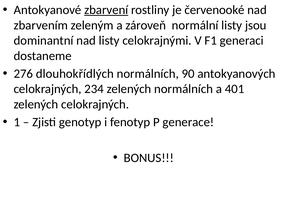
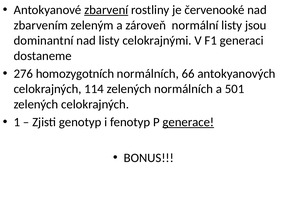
dlouhokřídlých: dlouhokřídlých -> homozygotních (75, 74)
90: 90 -> 66 (188, 74)
234: 234 -> 114 (94, 89)
401: 401 -> 501 (235, 89)
generace underline: none -> present (188, 122)
